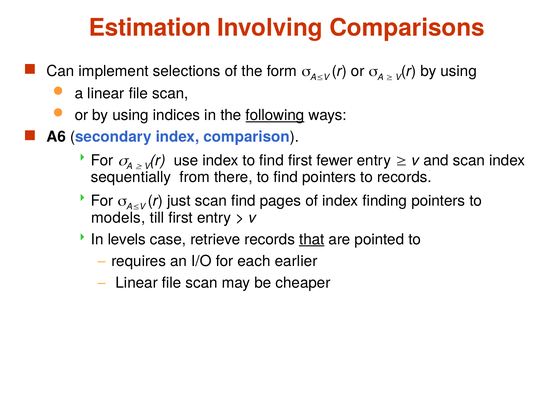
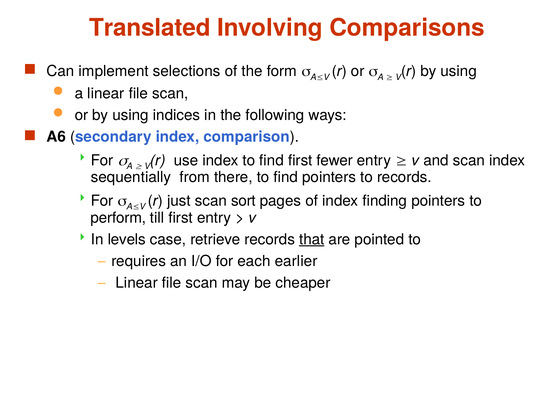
Estimation: Estimation -> Translated (150, 28)
following underline: present -> none (275, 115)
scan find: find -> sort (243, 201)
models: models -> perform (118, 217)
